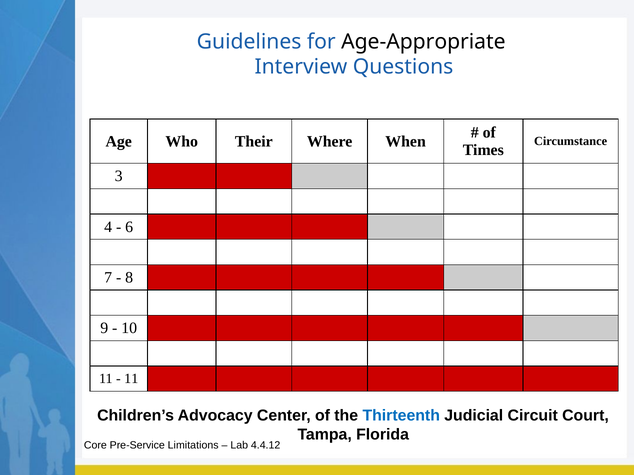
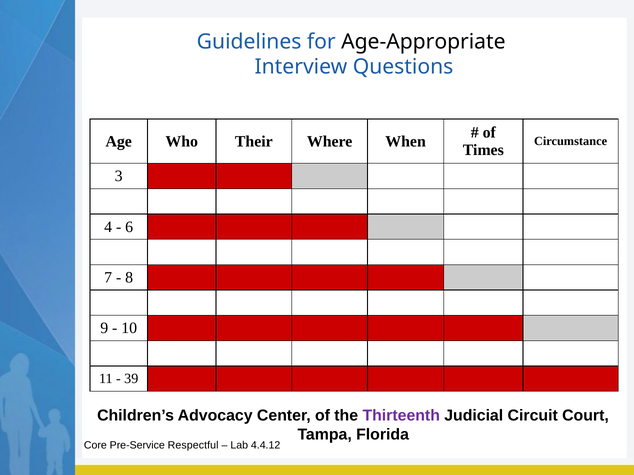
11: 11 -> 39 (131, 379)
Thirteenth colour: blue -> purple (401, 416)
Limitations: Limitations -> Respectful (193, 446)
